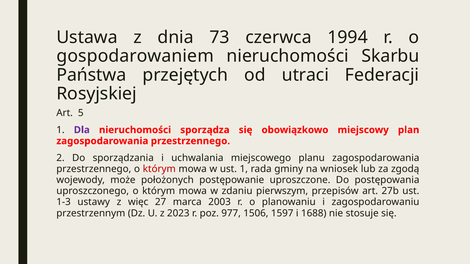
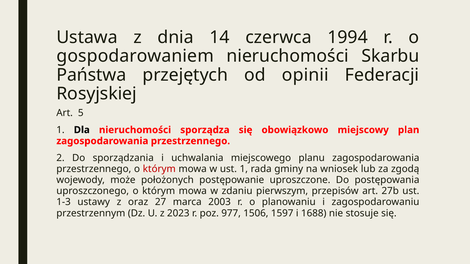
73: 73 -> 14 (220, 37)
utraci: utraci -> opinii (305, 75)
Dla colour: purple -> black (82, 130)
więc: więc -> oraz (138, 202)
